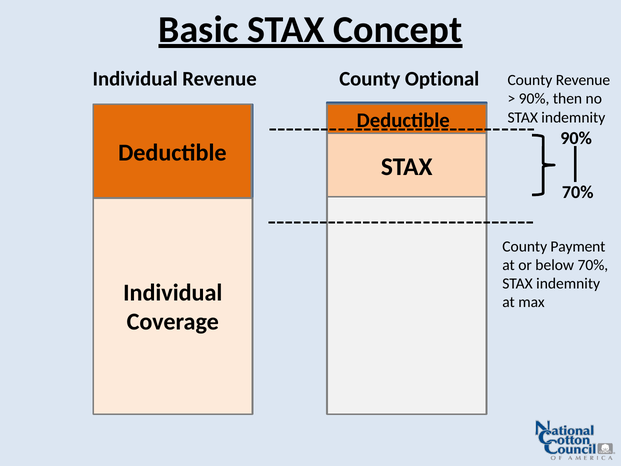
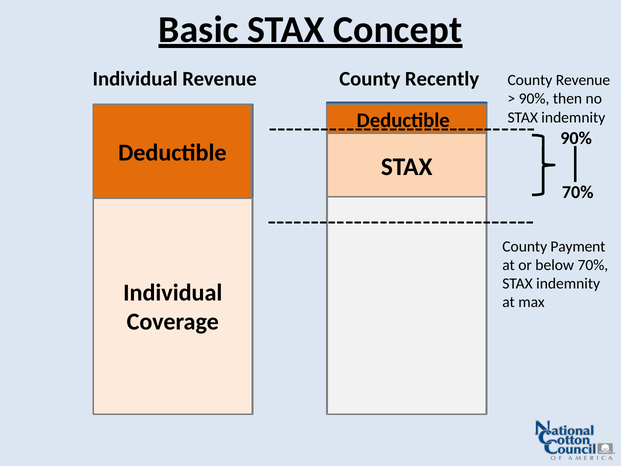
Optional: Optional -> Recently (442, 79)
